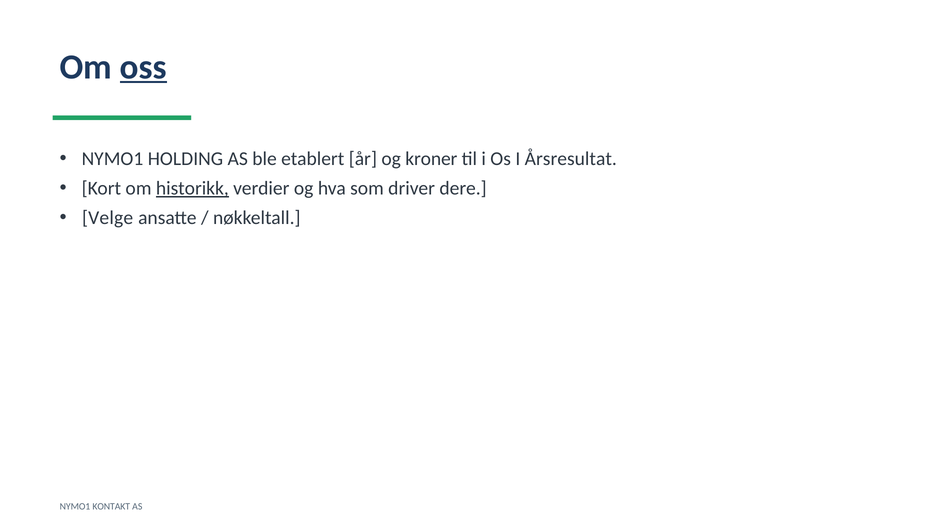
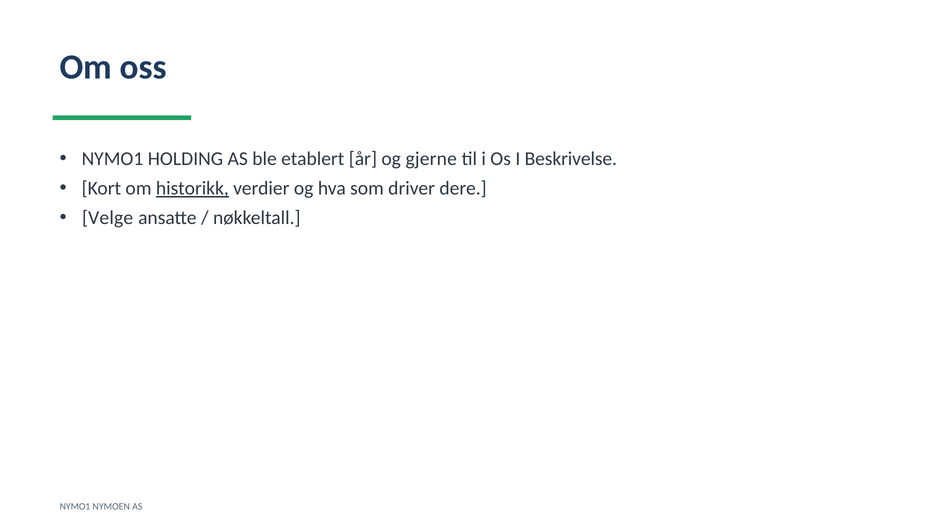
oss underline: present -> none (143, 67)
kroner: kroner -> gjerne (431, 159)
Årsresultat: Årsresultat -> Beskrivelse (571, 159)
KONTAKT: KONTAKT -> NYMOEN (111, 506)
